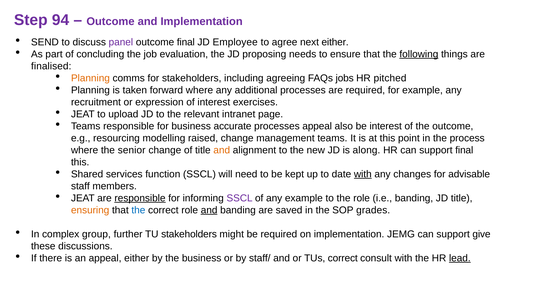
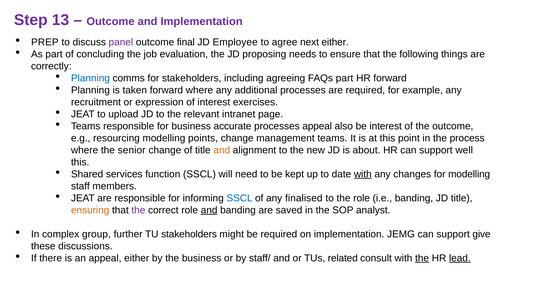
94: 94 -> 13 (61, 20)
SEND: SEND -> PREP (45, 42)
following underline: present -> none (419, 54)
finalised: finalised -> correctly (51, 66)
Planning colour: orange -> blue (90, 78)
FAQs jobs: jobs -> part (345, 78)
HR pitched: pitched -> forward (390, 78)
raised: raised -> points (203, 138)
along: along -> about (367, 150)
support final: final -> well (464, 150)
for advisable: advisable -> modelling (469, 174)
responsible underline: present -> none (140, 198)
SSCL colour: purple -> blue (240, 198)
any example: example -> finalised (304, 198)
the colour: blue -> purple (138, 210)
grades: grades -> analyst (373, 210)
TUs correct: correct -> related (343, 258)
the underline: none -> present (422, 258)
